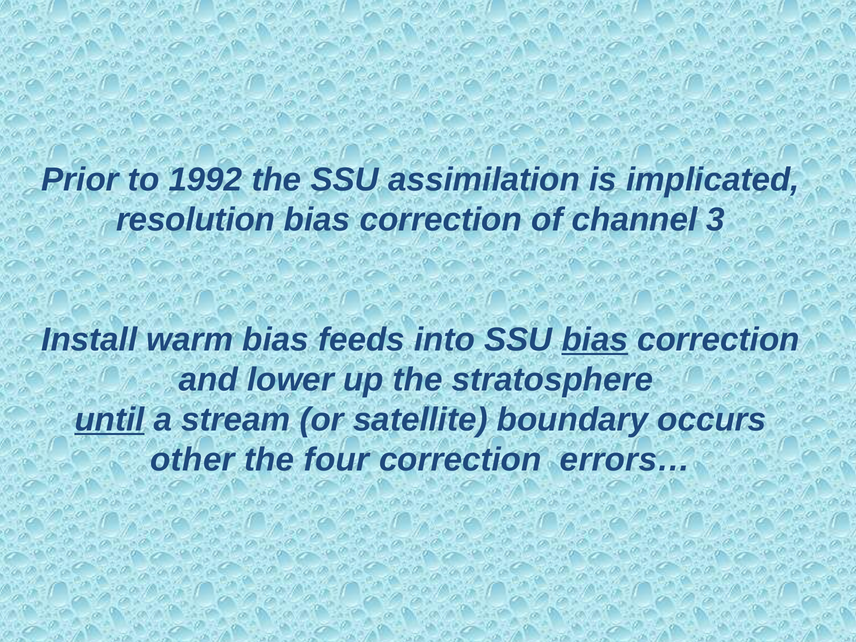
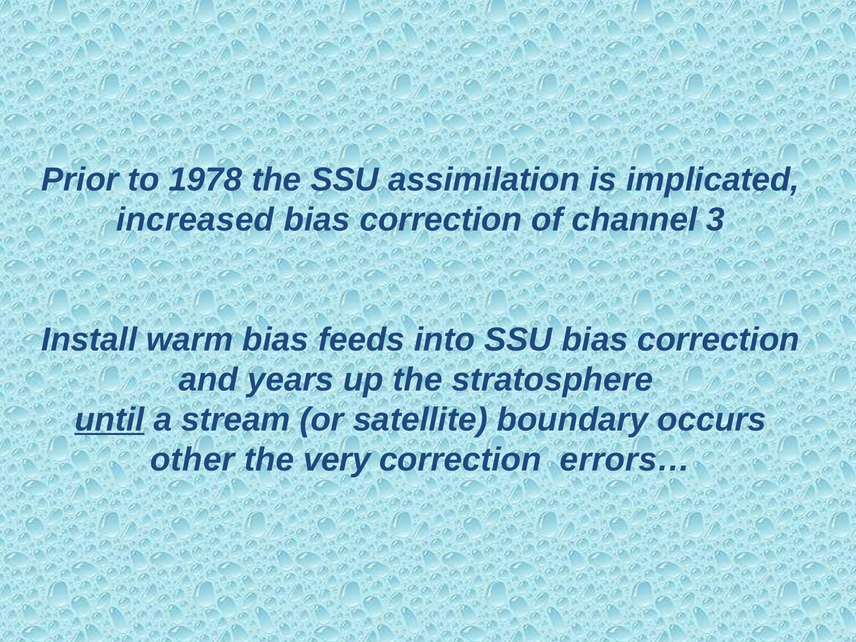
1992: 1992 -> 1978 (205, 180)
resolution: resolution -> increased (195, 220)
bias underline: present -> none (595, 340)
lower: lower -> years (291, 380)
four: four -> very (337, 460)
